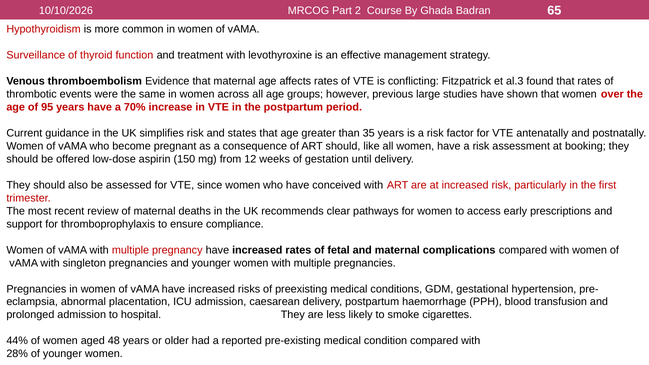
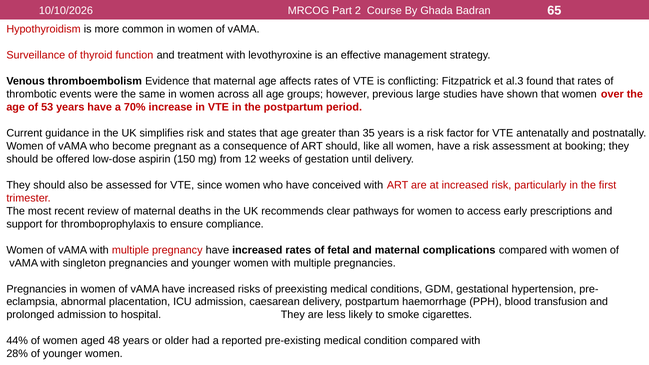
95: 95 -> 53 (47, 107)
